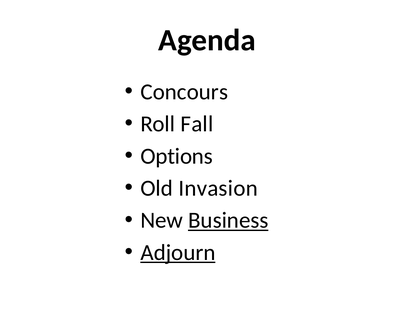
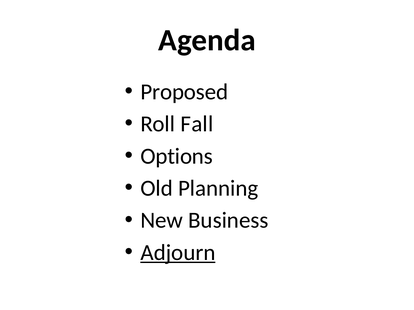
Concours: Concours -> Proposed (184, 92)
Invasion: Invasion -> Planning (218, 189)
Business underline: present -> none (228, 221)
